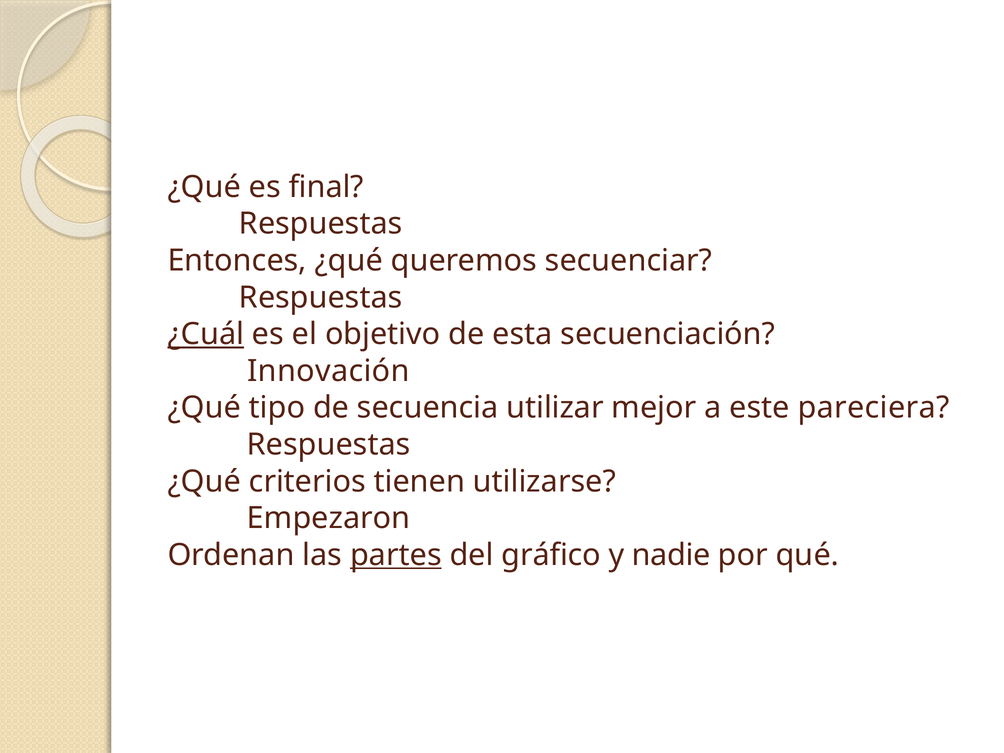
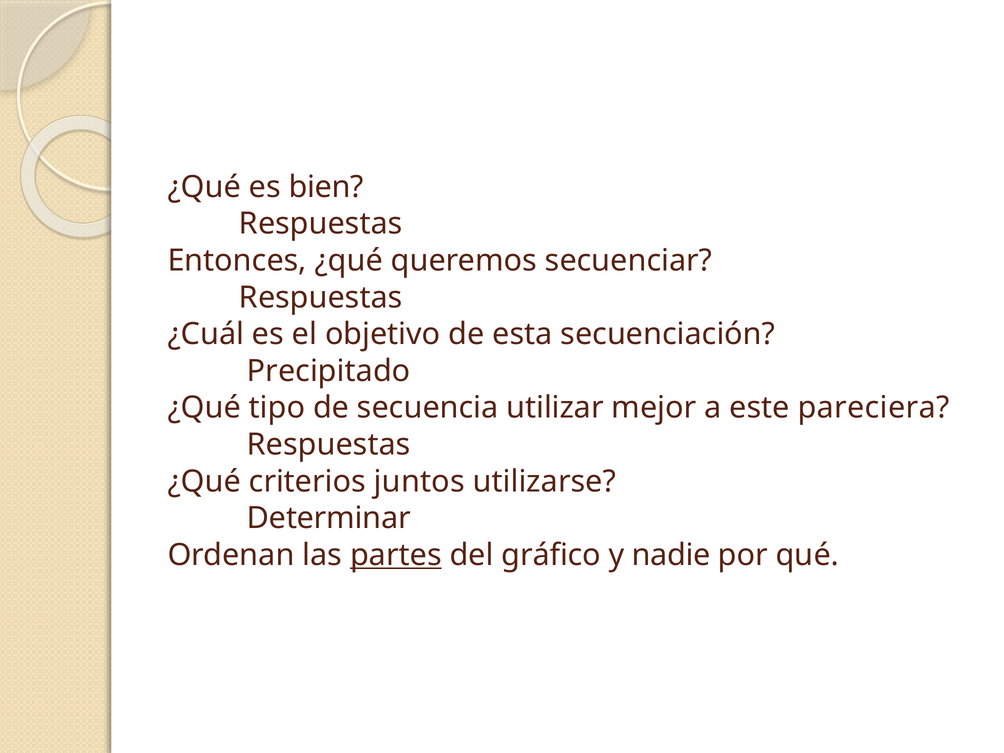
final: final -> bien (326, 187)
¿Cuál underline: present -> none (206, 334)
Innovación: Innovación -> Precipitado (329, 371)
tienen: tienen -> juntos (419, 481)
Empezaron: Empezaron -> Determinar (329, 518)
